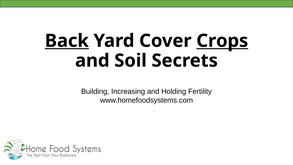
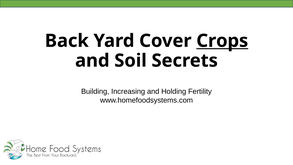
Back underline: present -> none (67, 41)
